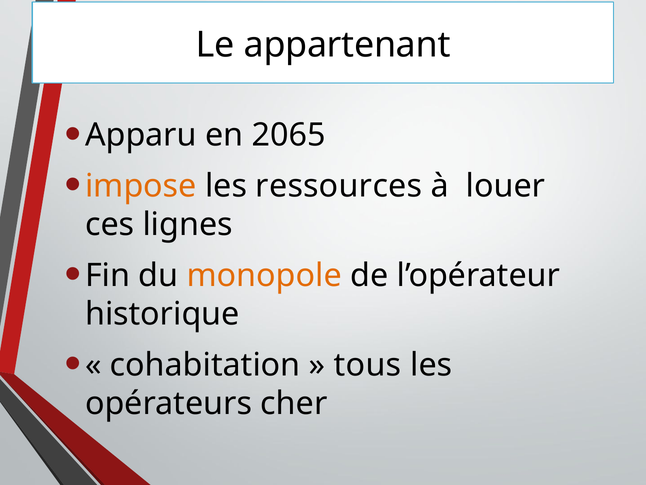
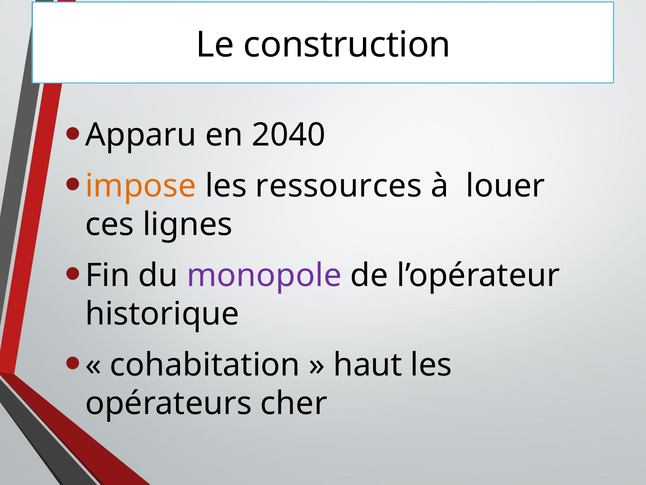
appartenant: appartenant -> construction (347, 45)
2065: 2065 -> 2040 (289, 135)
monopole colour: orange -> purple (264, 275)
tous: tous -> haut (368, 364)
